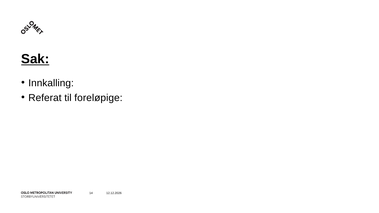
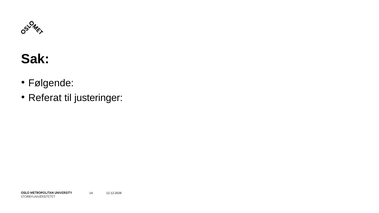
Sak underline: present -> none (35, 59)
Innkalling: Innkalling -> Følgende (51, 83)
foreløpige: foreløpige -> justeringer (99, 98)
